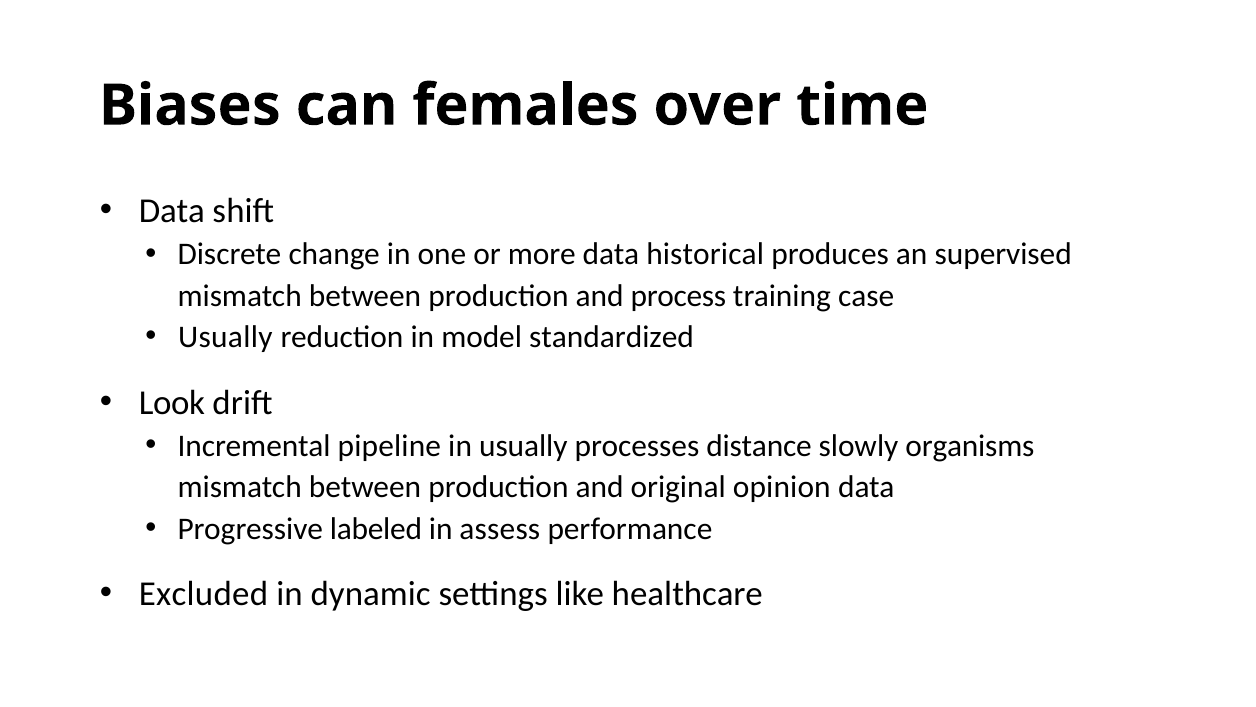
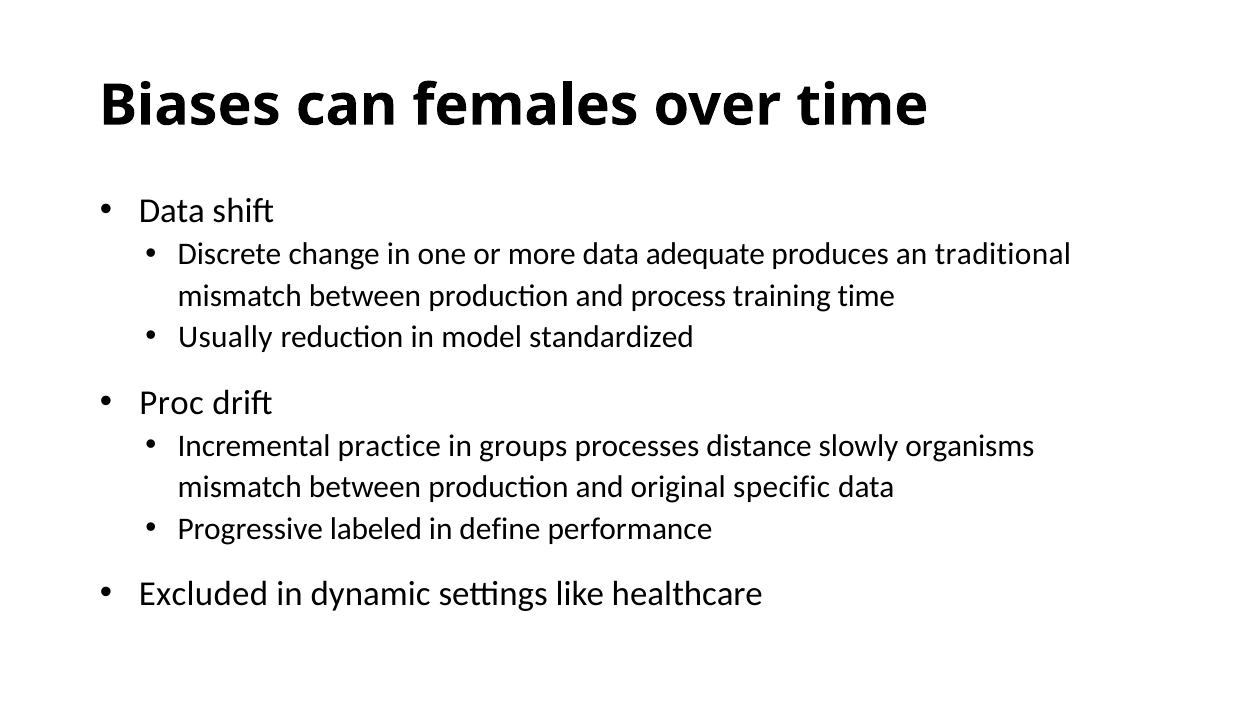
historical: historical -> adequate (705, 254)
supervised: supervised -> traditional (1003, 254)
training case: case -> time (866, 296)
Look: Look -> Proc (172, 402)
pipeline: pipeline -> practice (389, 446)
in usually: usually -> groups (523, 446)
opinion: opinion -> specific (782, 487)
assess: assess -> define (500, 528)
